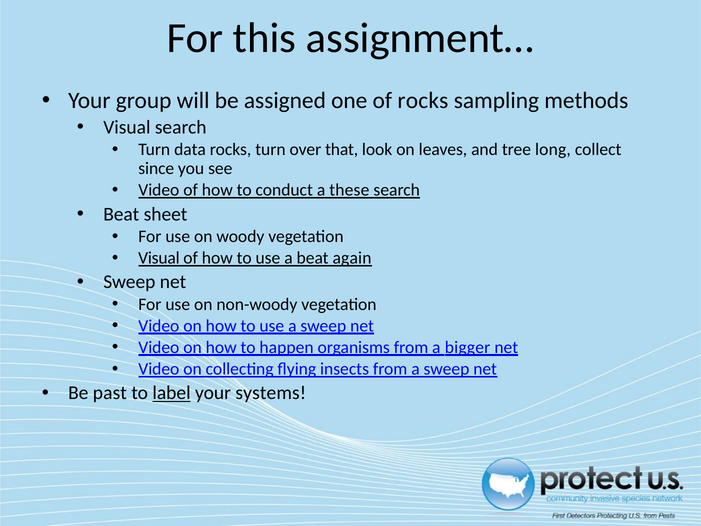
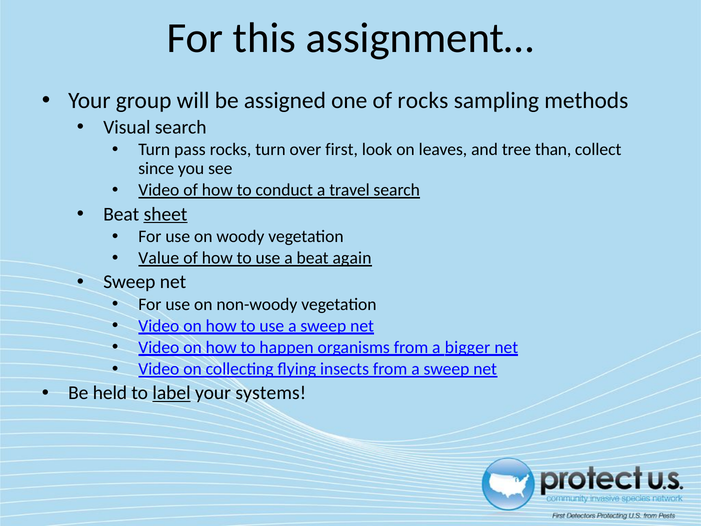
data: data -> pass (190, 150)
that: that -> first (342, 150)
long: long -> than (553, 150)
these: these -> travel (349, 190)
sheet underline: none -> present (166, 214)
Visual: Visual -> Value (159, 258)
past: past -> held (110, 393)
